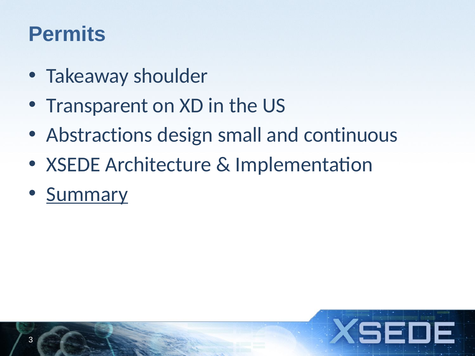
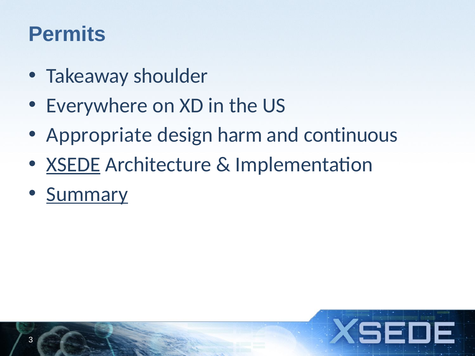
Transparent: Transparent -> Everywhere (97, 105)
Abstractions: Abstractions -> Appropriate (99, 135)
small: small -> harm (240, 135)
XSEDE underline: none -> present (73, 165)
